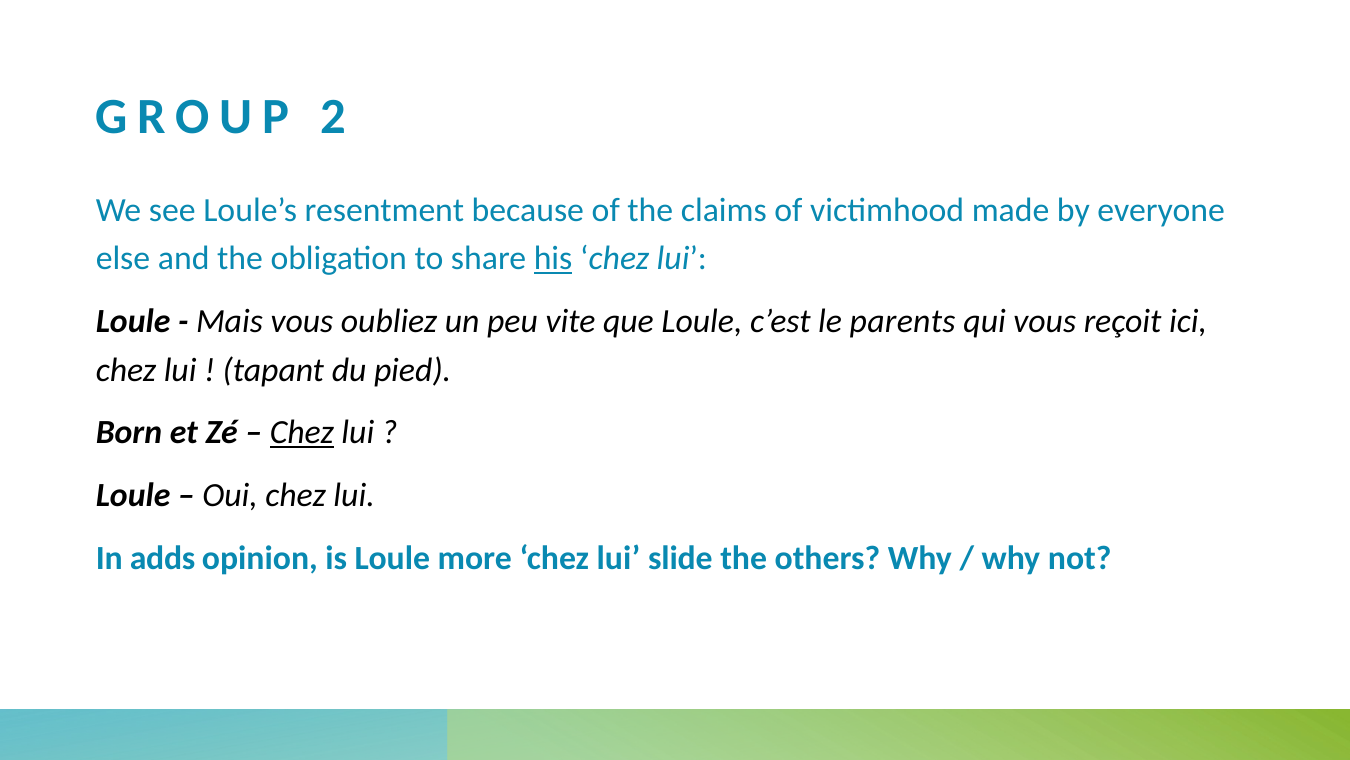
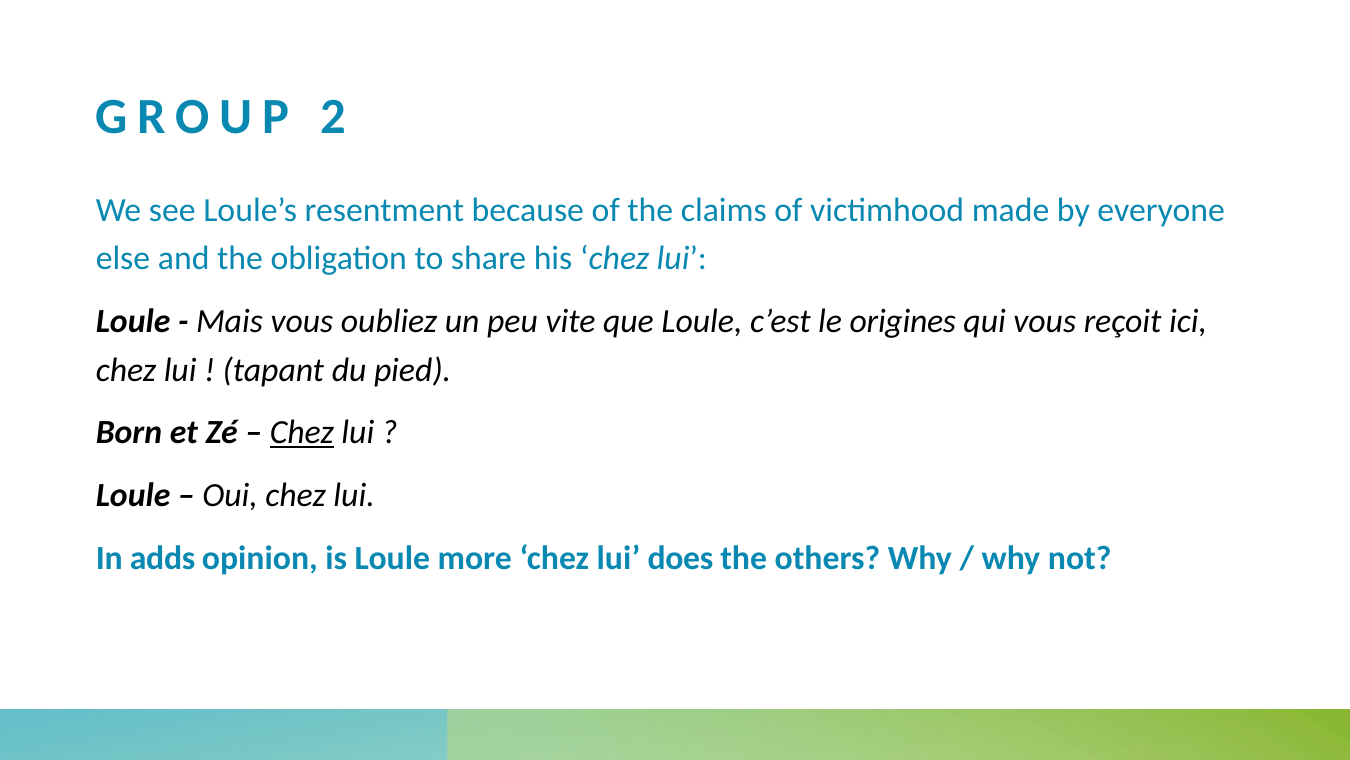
his underline: present -> none (553, 259)
parents: parents -> origines (903, 321)
slide: slide -> does (680, 558)
